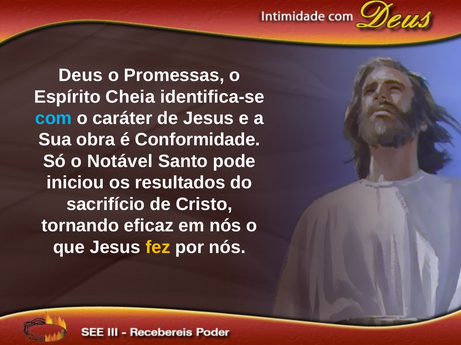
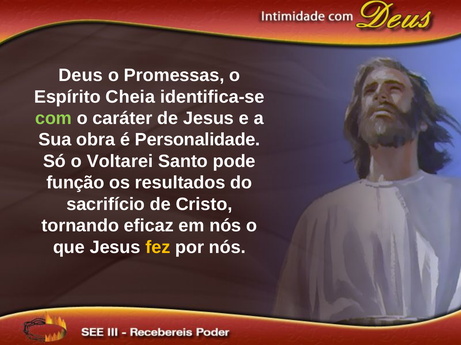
com colour: light blue -> light green (53, 119)
Conformidade: Conformidade -> Personalidade (198, 140)
Notável: Notável -> Voltarei (120, 162)
iniciou: iniciou -> função (75, 183)
